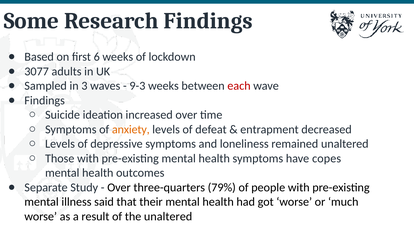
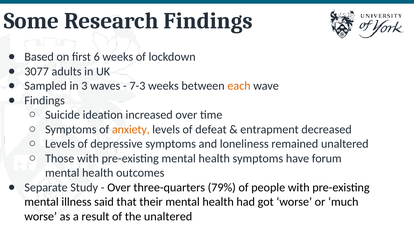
9-3: 9-3 -> 7-3 (137, 86)
each colour: red -> orange (239, 86)
copes: copes -> forum (327, 158)
